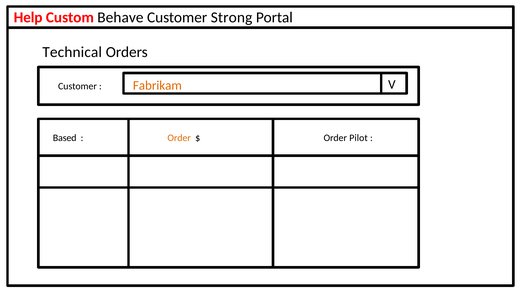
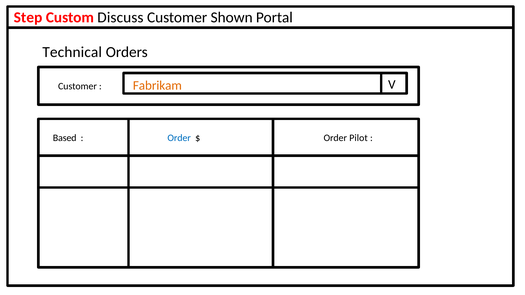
Help: Help -> Step (28, 18)
Behave: Behave -> Discuss (120, 18)
Strong: Strong -> Shown (232, 18)
Order colour: orange -> blue (179, 138)
